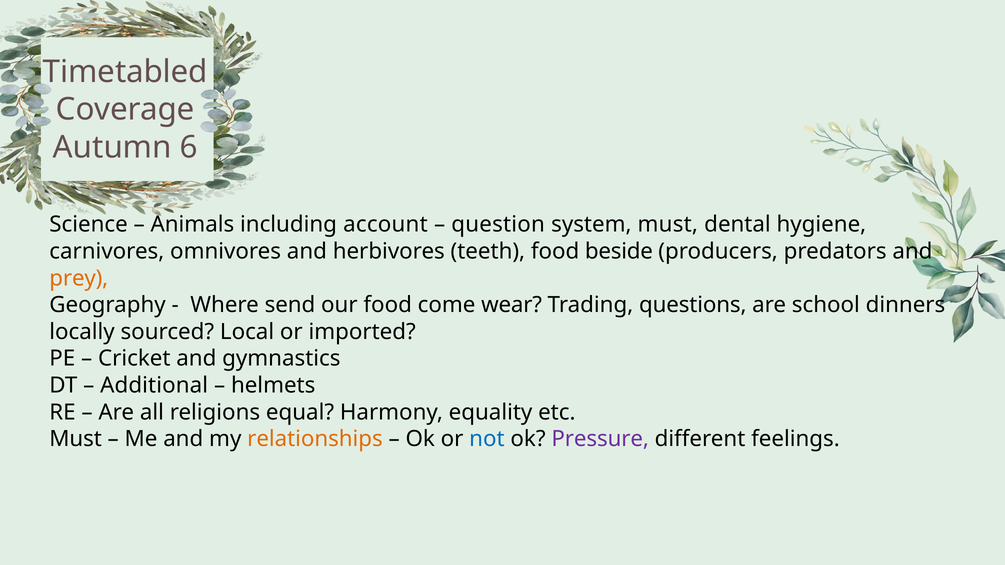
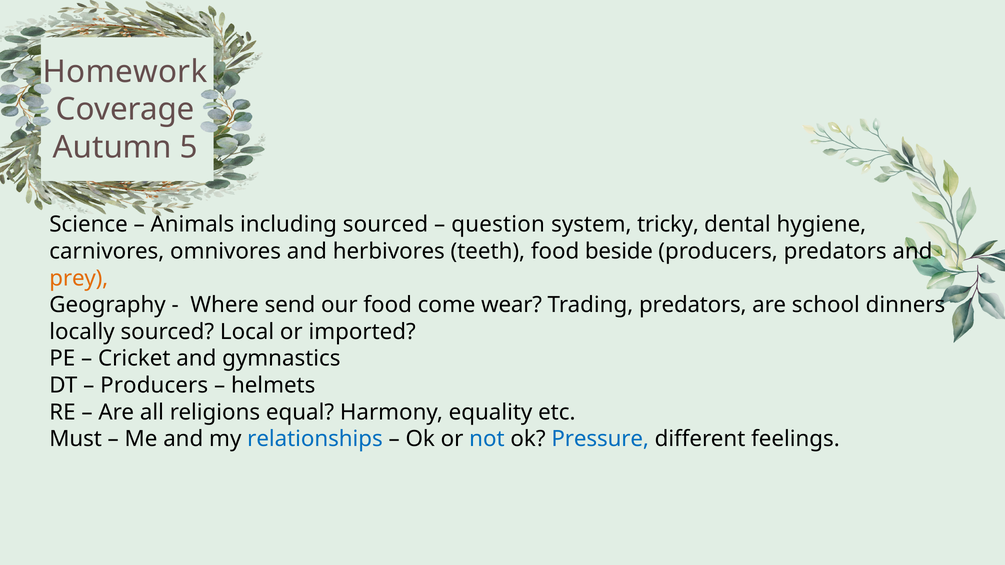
Timetabled: Timetabled -> Homework (125, 72)
6: 6 -> 5 (189, 147)
including account: account -> sourced (385, 225)
system must: must -> tricky (668, 225)
Trading questions: questions -> predators (693, 305)
Additional: Additional -> Producers (154, 386)
relationships colour: orange -> blue (315, 439)
Pressure colour: purple -> blue (600, 439)
